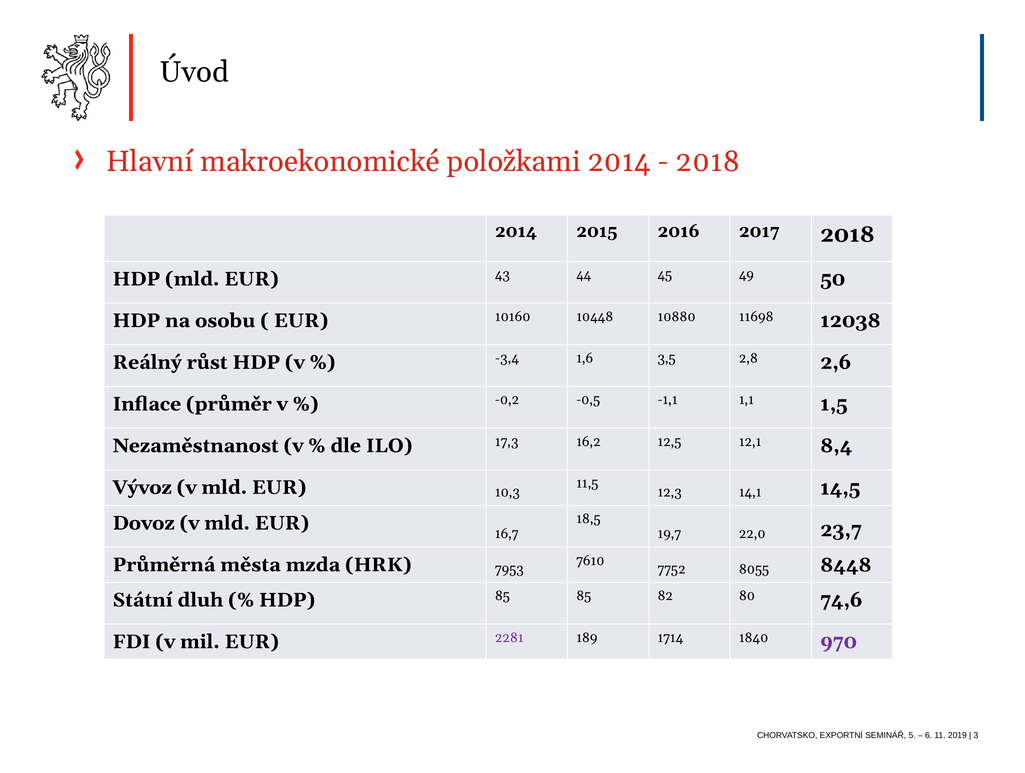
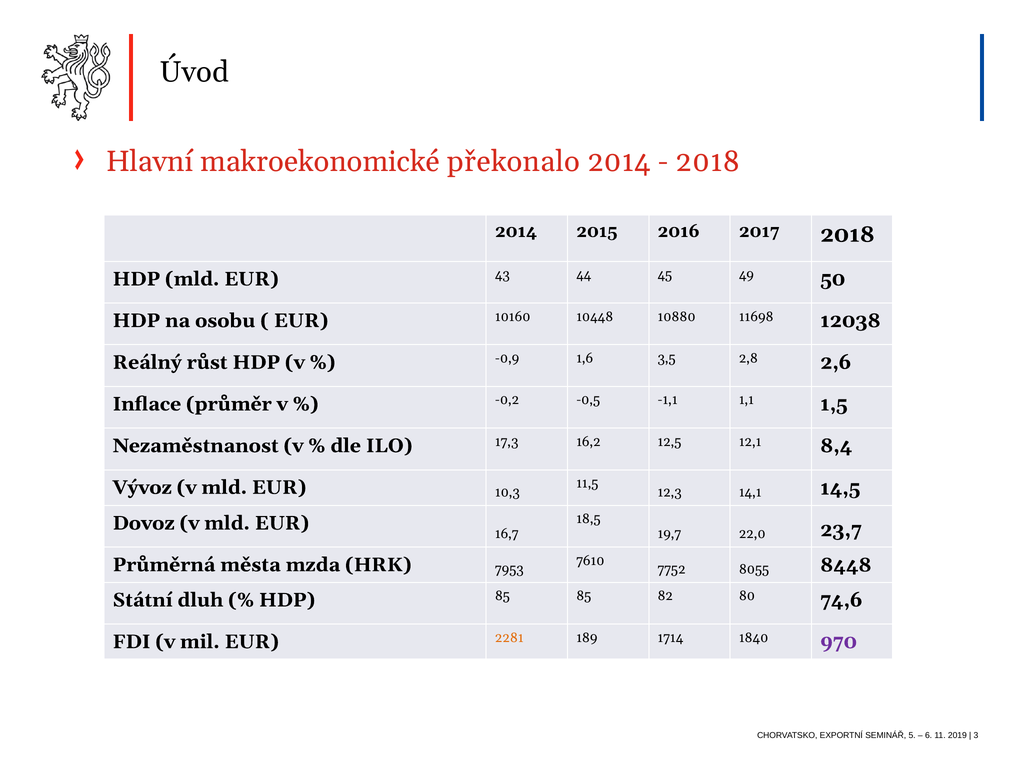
položkami: položkami -> překonalo (514, 162)
-3,4: -3,4 -> -0,9 (507, 358)
2281 colour: purple -> orange (509, 638)
